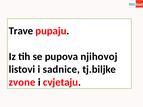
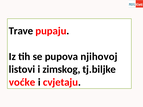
sadnice: sadnice -> zimskog (61, 69)
zvone: zvone -> voćke (22, 82)
